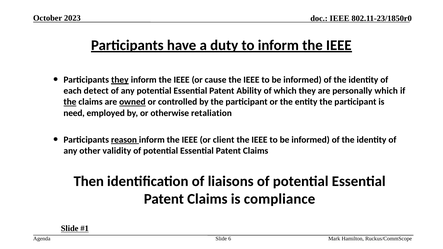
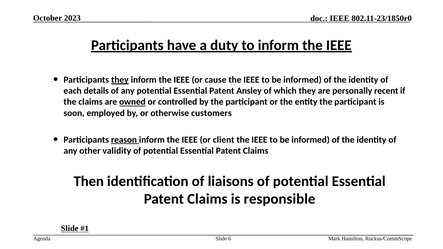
detect: detect -> details (96, 91)
Ability: Ability -> Ansley (249, 91)
personally which: which -> recent (386, 91)
the underline: present -> none (70, 102)
need: need -> soon (74, 113)
retaliation: retaliation -> customers (211, 113)
compliance: compliance -> responsible (280, 199)
